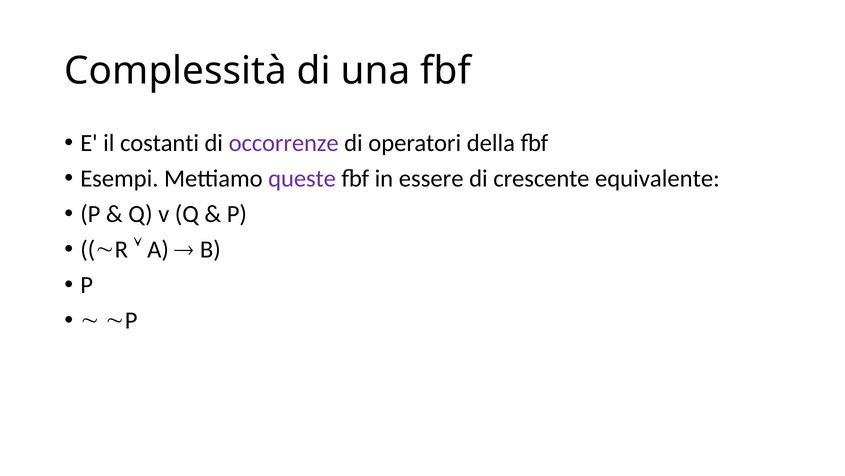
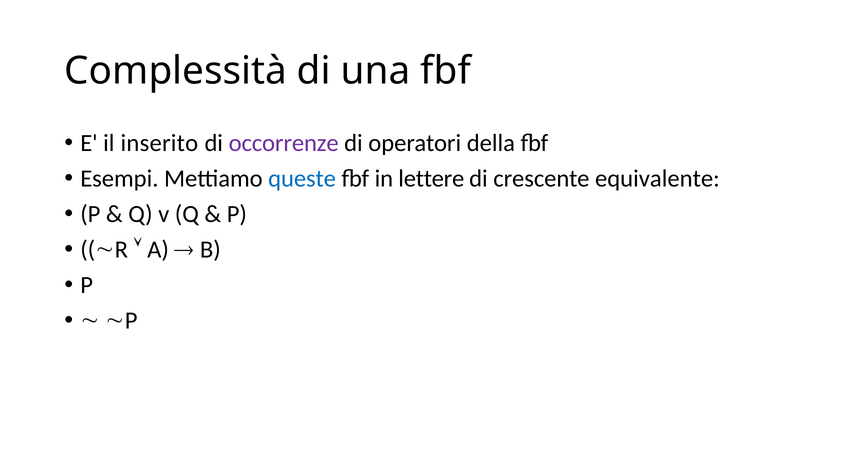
costanti: costanti -> inserito (159, 143)
queste colour: purple -> blue (302, 178)
essere: essere -> lettere (431, 178)
